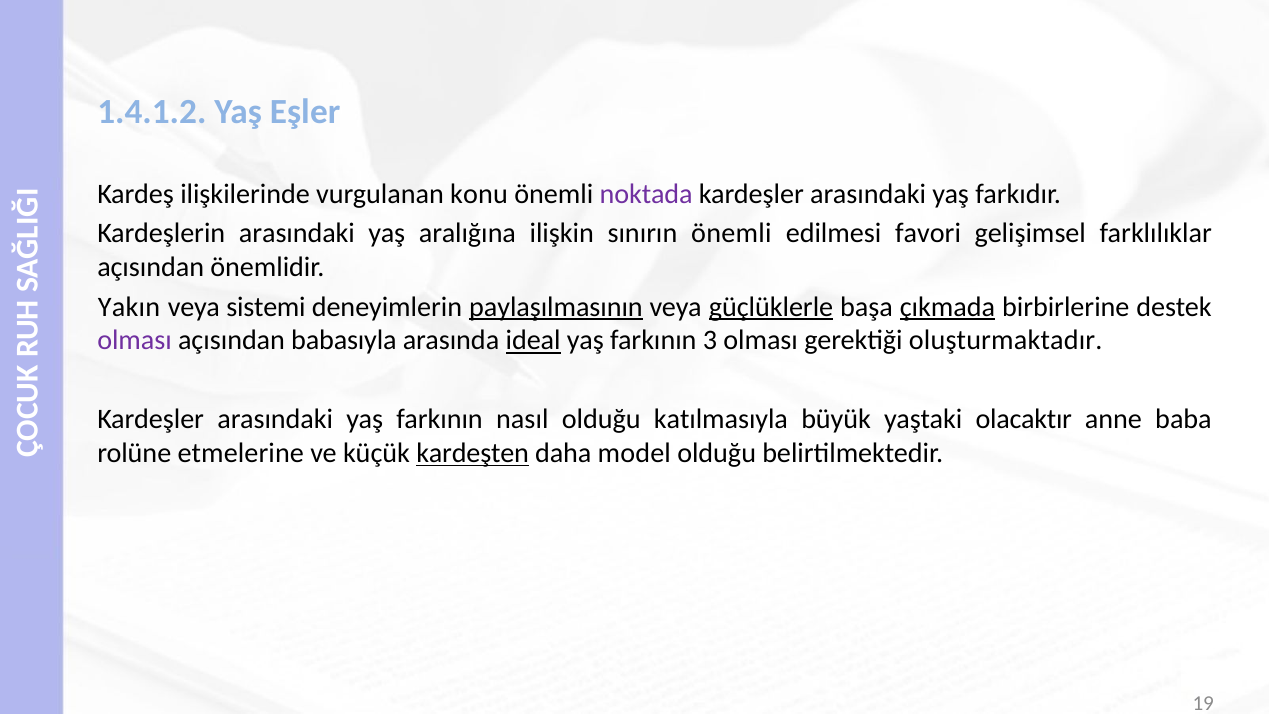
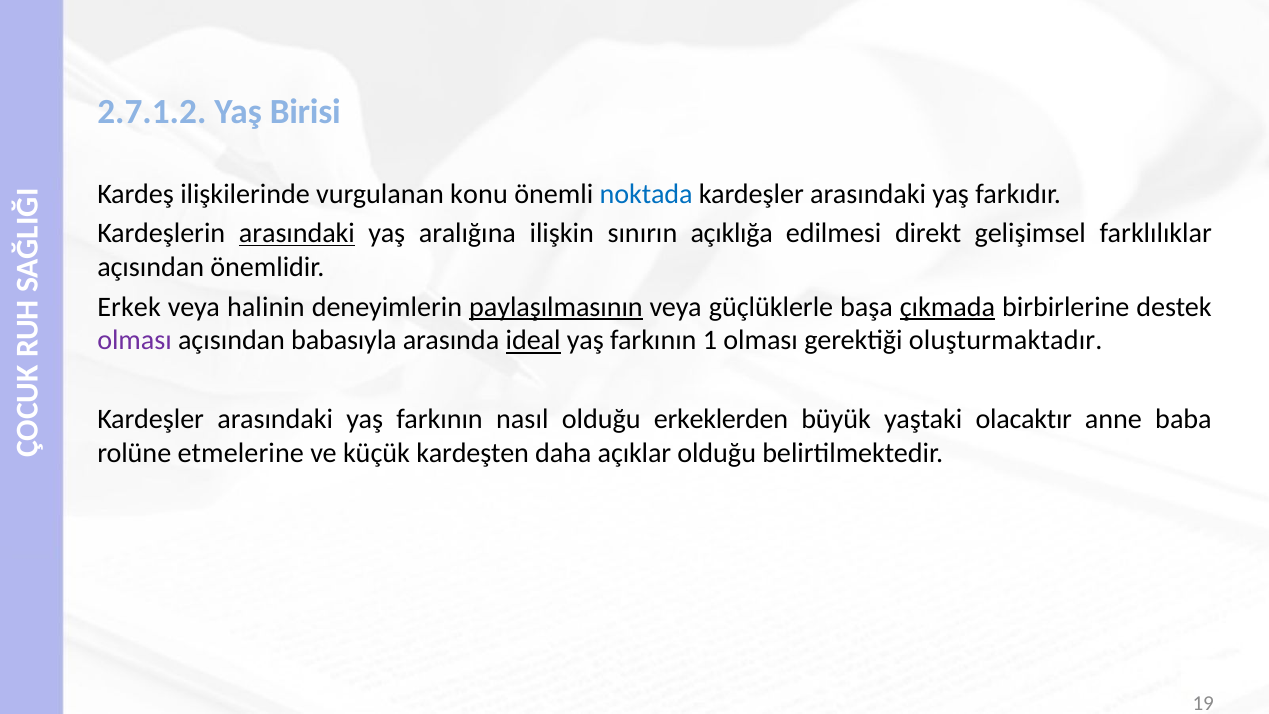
1.4.1.2: 1.4.1.2 -> 2.7.1.2 (152, 112)
Eşler: Eşler -> Birisi (305, 112)
noktada colour: purple -> blue (646, 194)
arasındaki underline: none -> present (297, 233)
sınırın önemli: önemli -> açıklığa (732, 233)
favori: favori -> direkt (928, 233)
Yakın: Yakın -> Erkek (129, 307)
sistemi: sistemi -> halinin (266, 307)
güçlüklerle underline: present -> none (771, 307)
3: 3 -> 1 (710, 341)
katılmasıyla: katılmasıyla -> erkeklerden (721, 419)
kardeşten underline: present -> none (473, 453)
model: model -> açıklar (634, 453)
